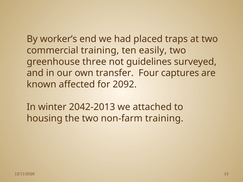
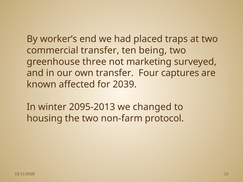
commercial training: training -> transfer (100, 50)
easily: easily -> being (153, 50)
guidelines: guidelines -> marketing (149, 62)
2092: 2092 -> 2039 (125, 85)
2042-2013: 2042-2013 -> 2095-2013 (92, 107)
attached: attached -> changed (152, 107)
non-farm training: training -> protocol (164, 119)
